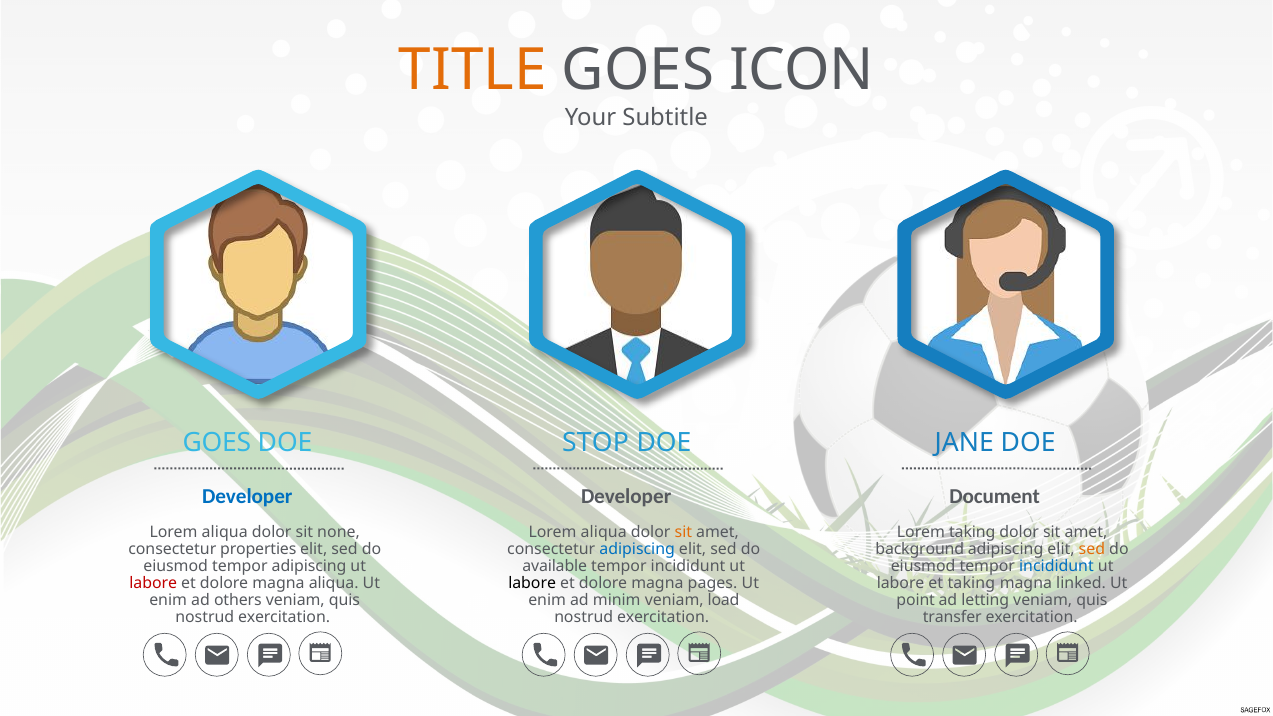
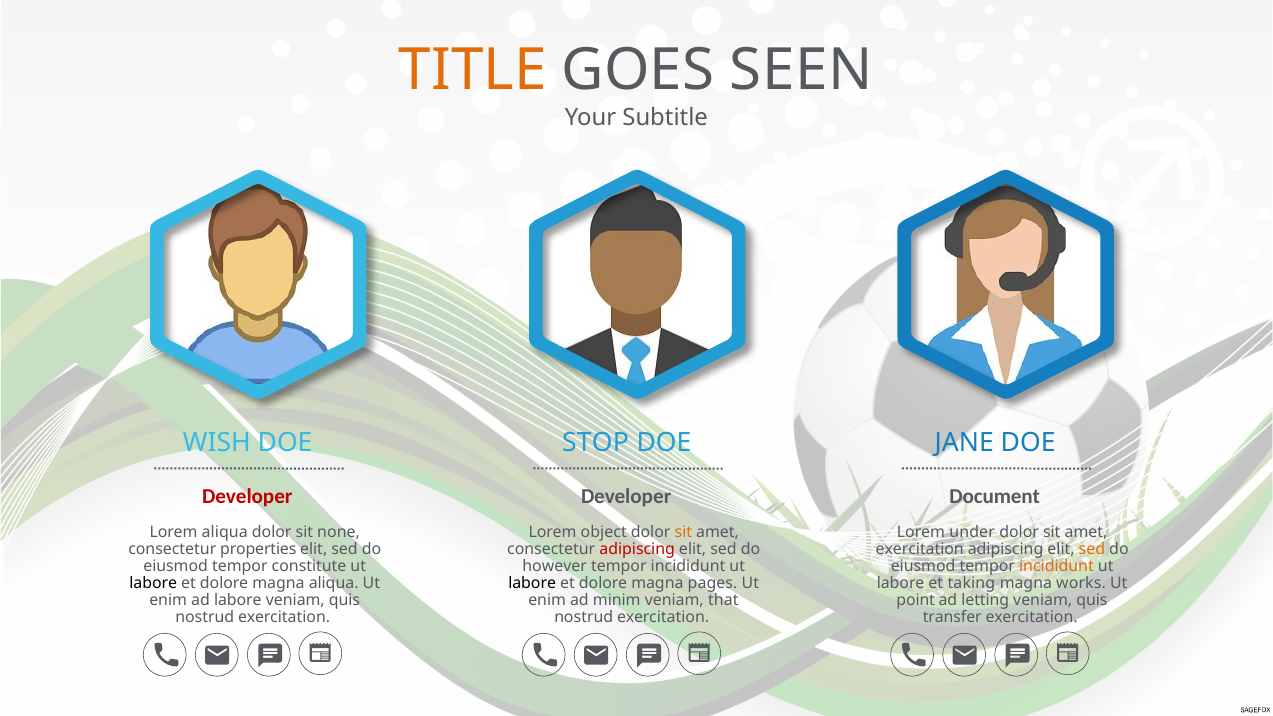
ICON: ICON -> SEEN (801, 71)
GOES: GOES -> WISH (217, 443)
Developer colour: blue -> red (247, 496)
aliqua: aliqua -> object (604, 532)
Lorem taking: taking -> under (972, 532)
adipiscing colour: blue -> red (637, 549)
background: background -> exercitation (920, 549)
tempor adipiscing: adipiscing -> constitute (309, 566)
available: available -> however (555, 566)
incididunt colour: blue -> orange (1056, 566)
labore colour: red -> black (153, 583)
linked: linked -> works (1081, 583)
ad others: others -> labore (238, 601)
load: load -> that (723, 601)
